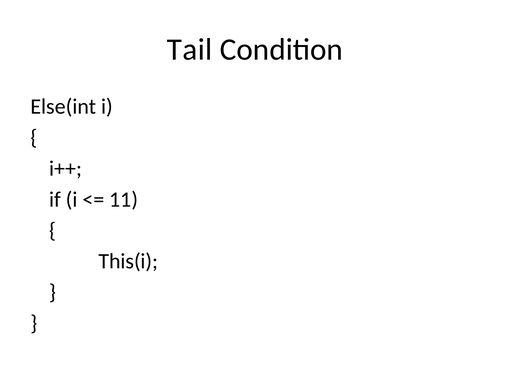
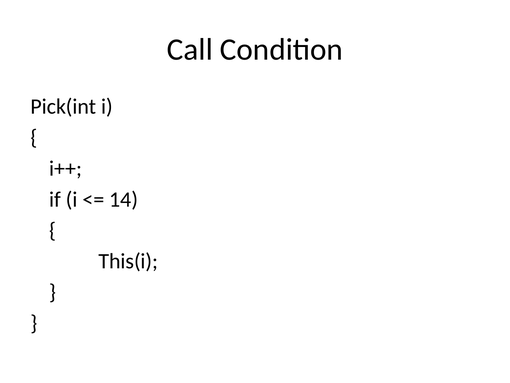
Tail: Tail -> Call (190, 49)
Else(int: Else(int -> Pick(int (63, 107)
11: 11 -> 14 (124, 199)
